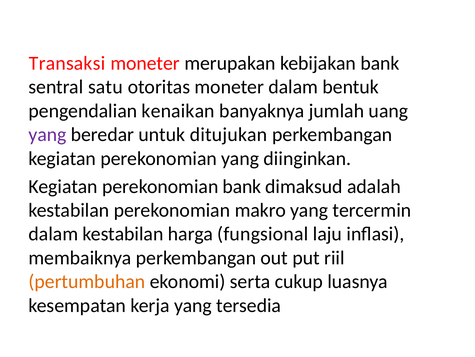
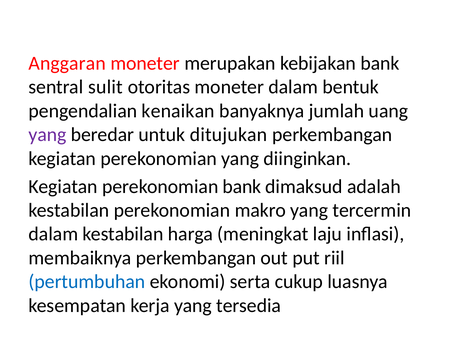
Transaksi: Transaksi -> Anggaran (67, 63)
satu: satu -> sulit (105, 87)
fungsional: fungsional -> meningkat (263, 234)
pertumbuhan colour: orange -> blue (87, 281)
